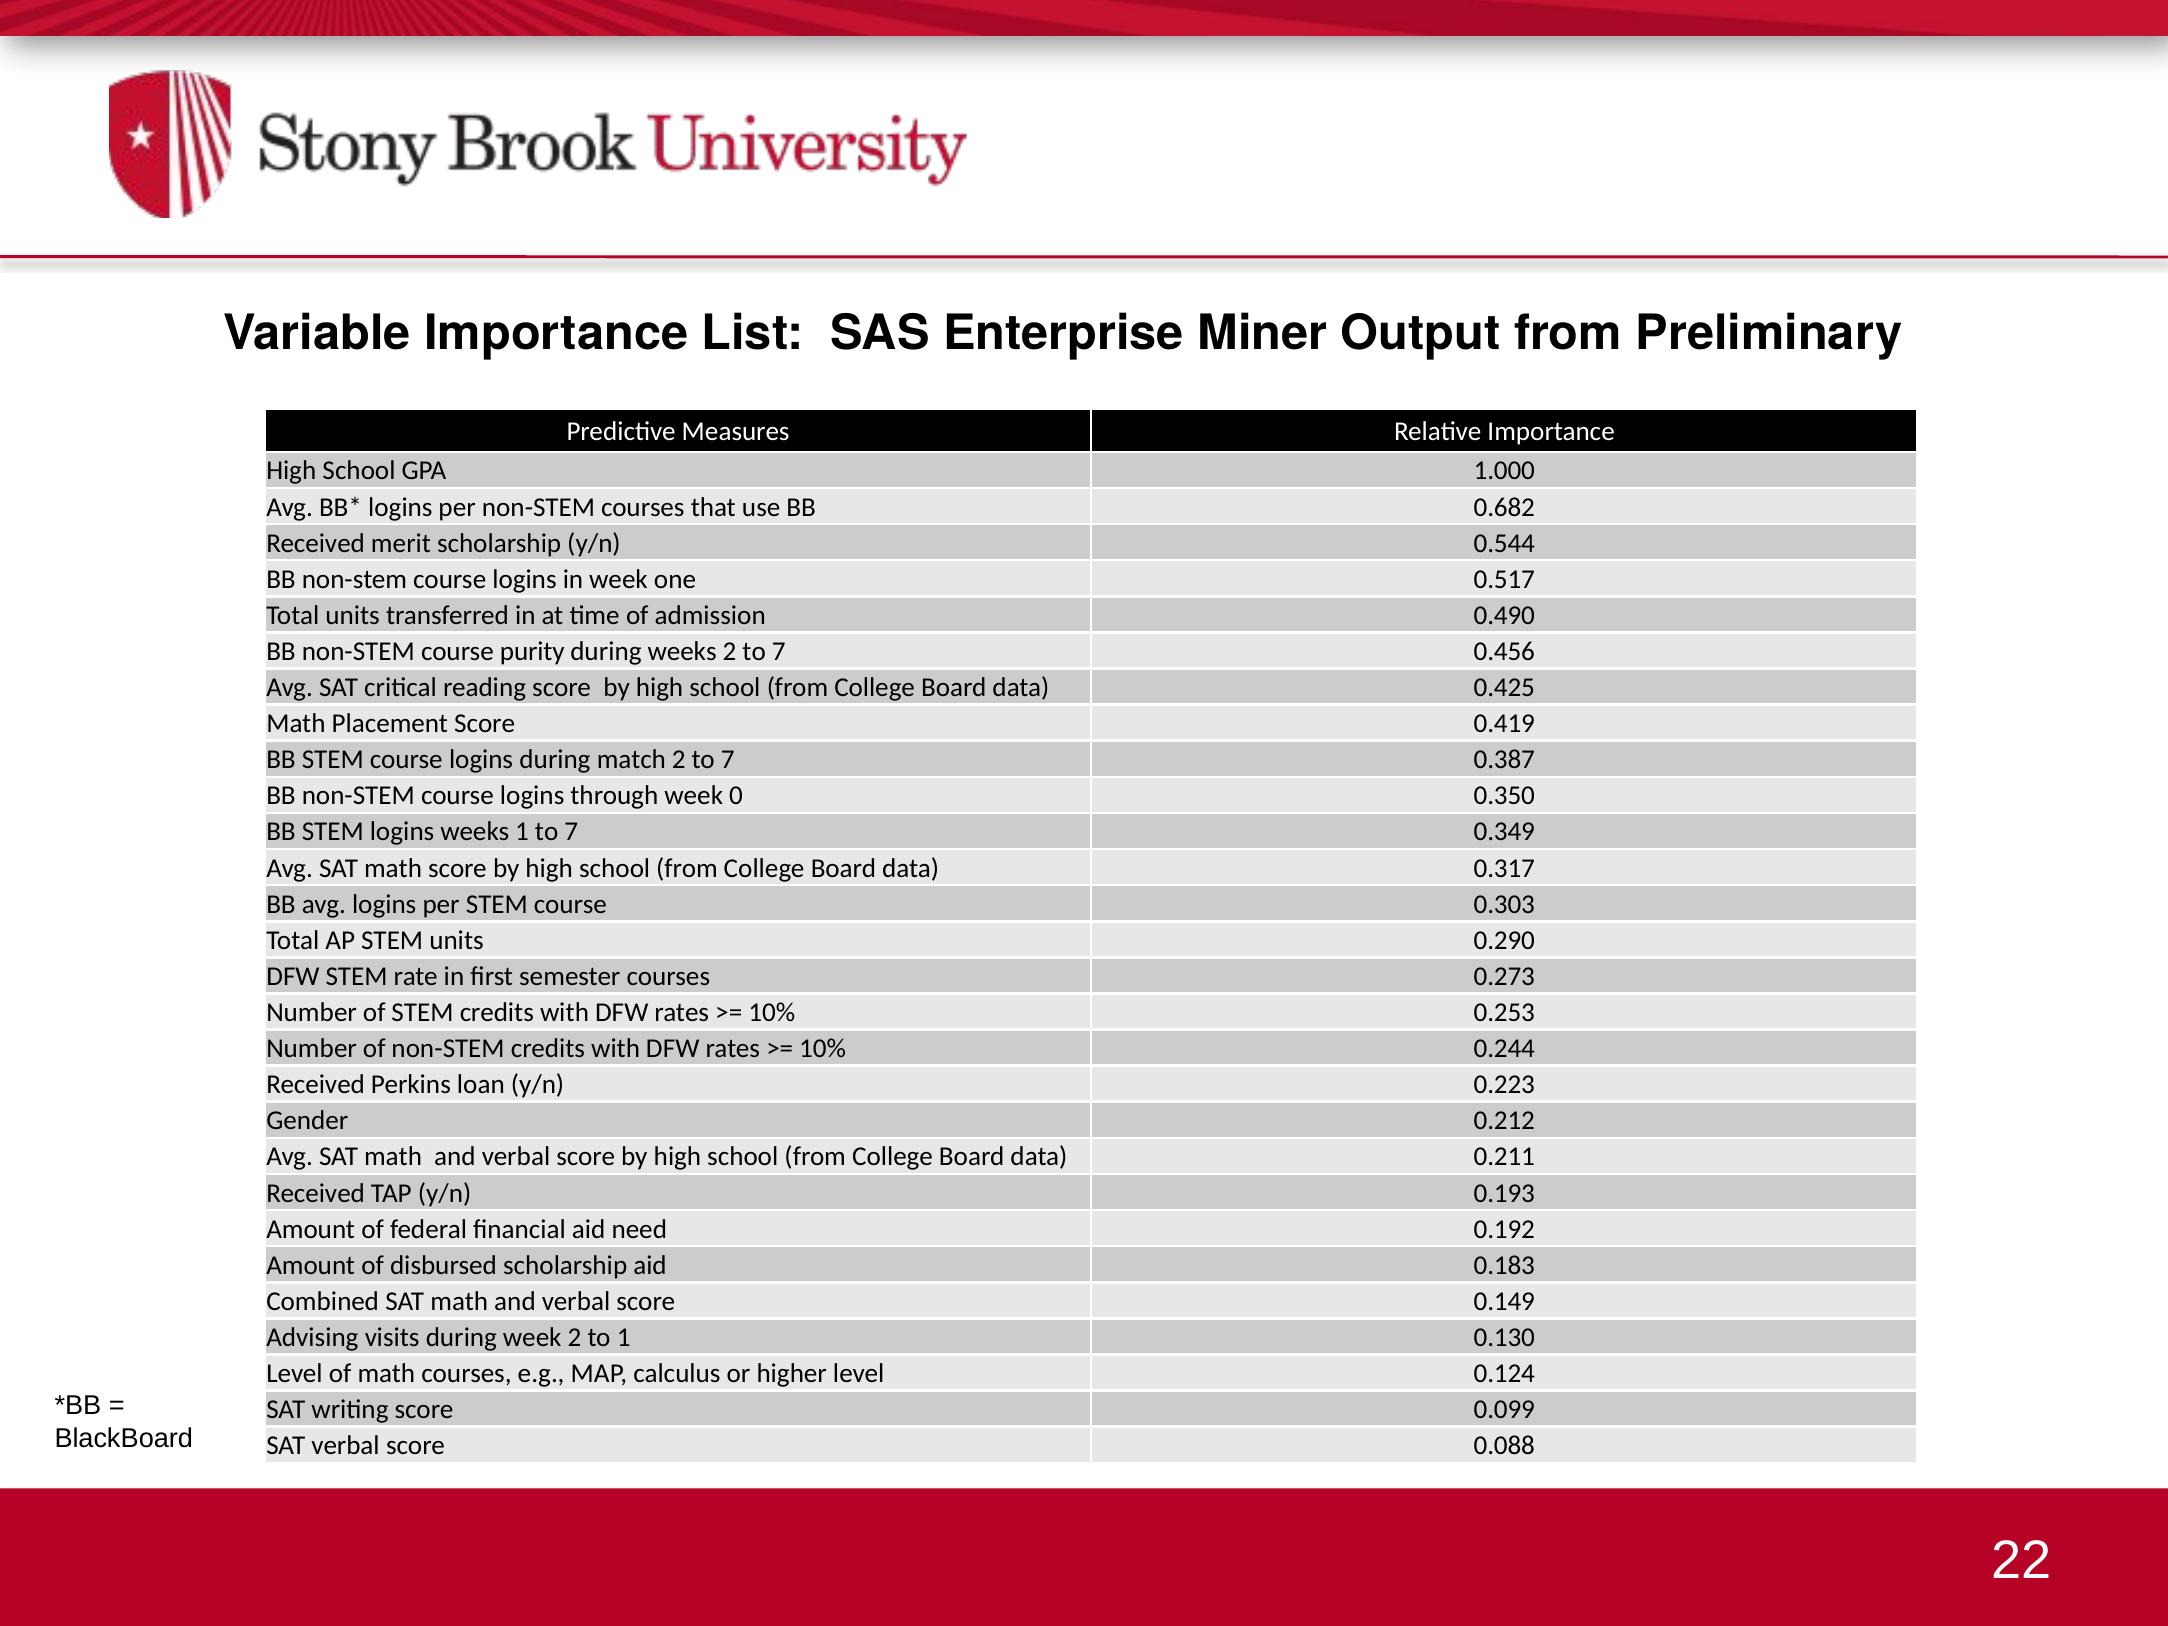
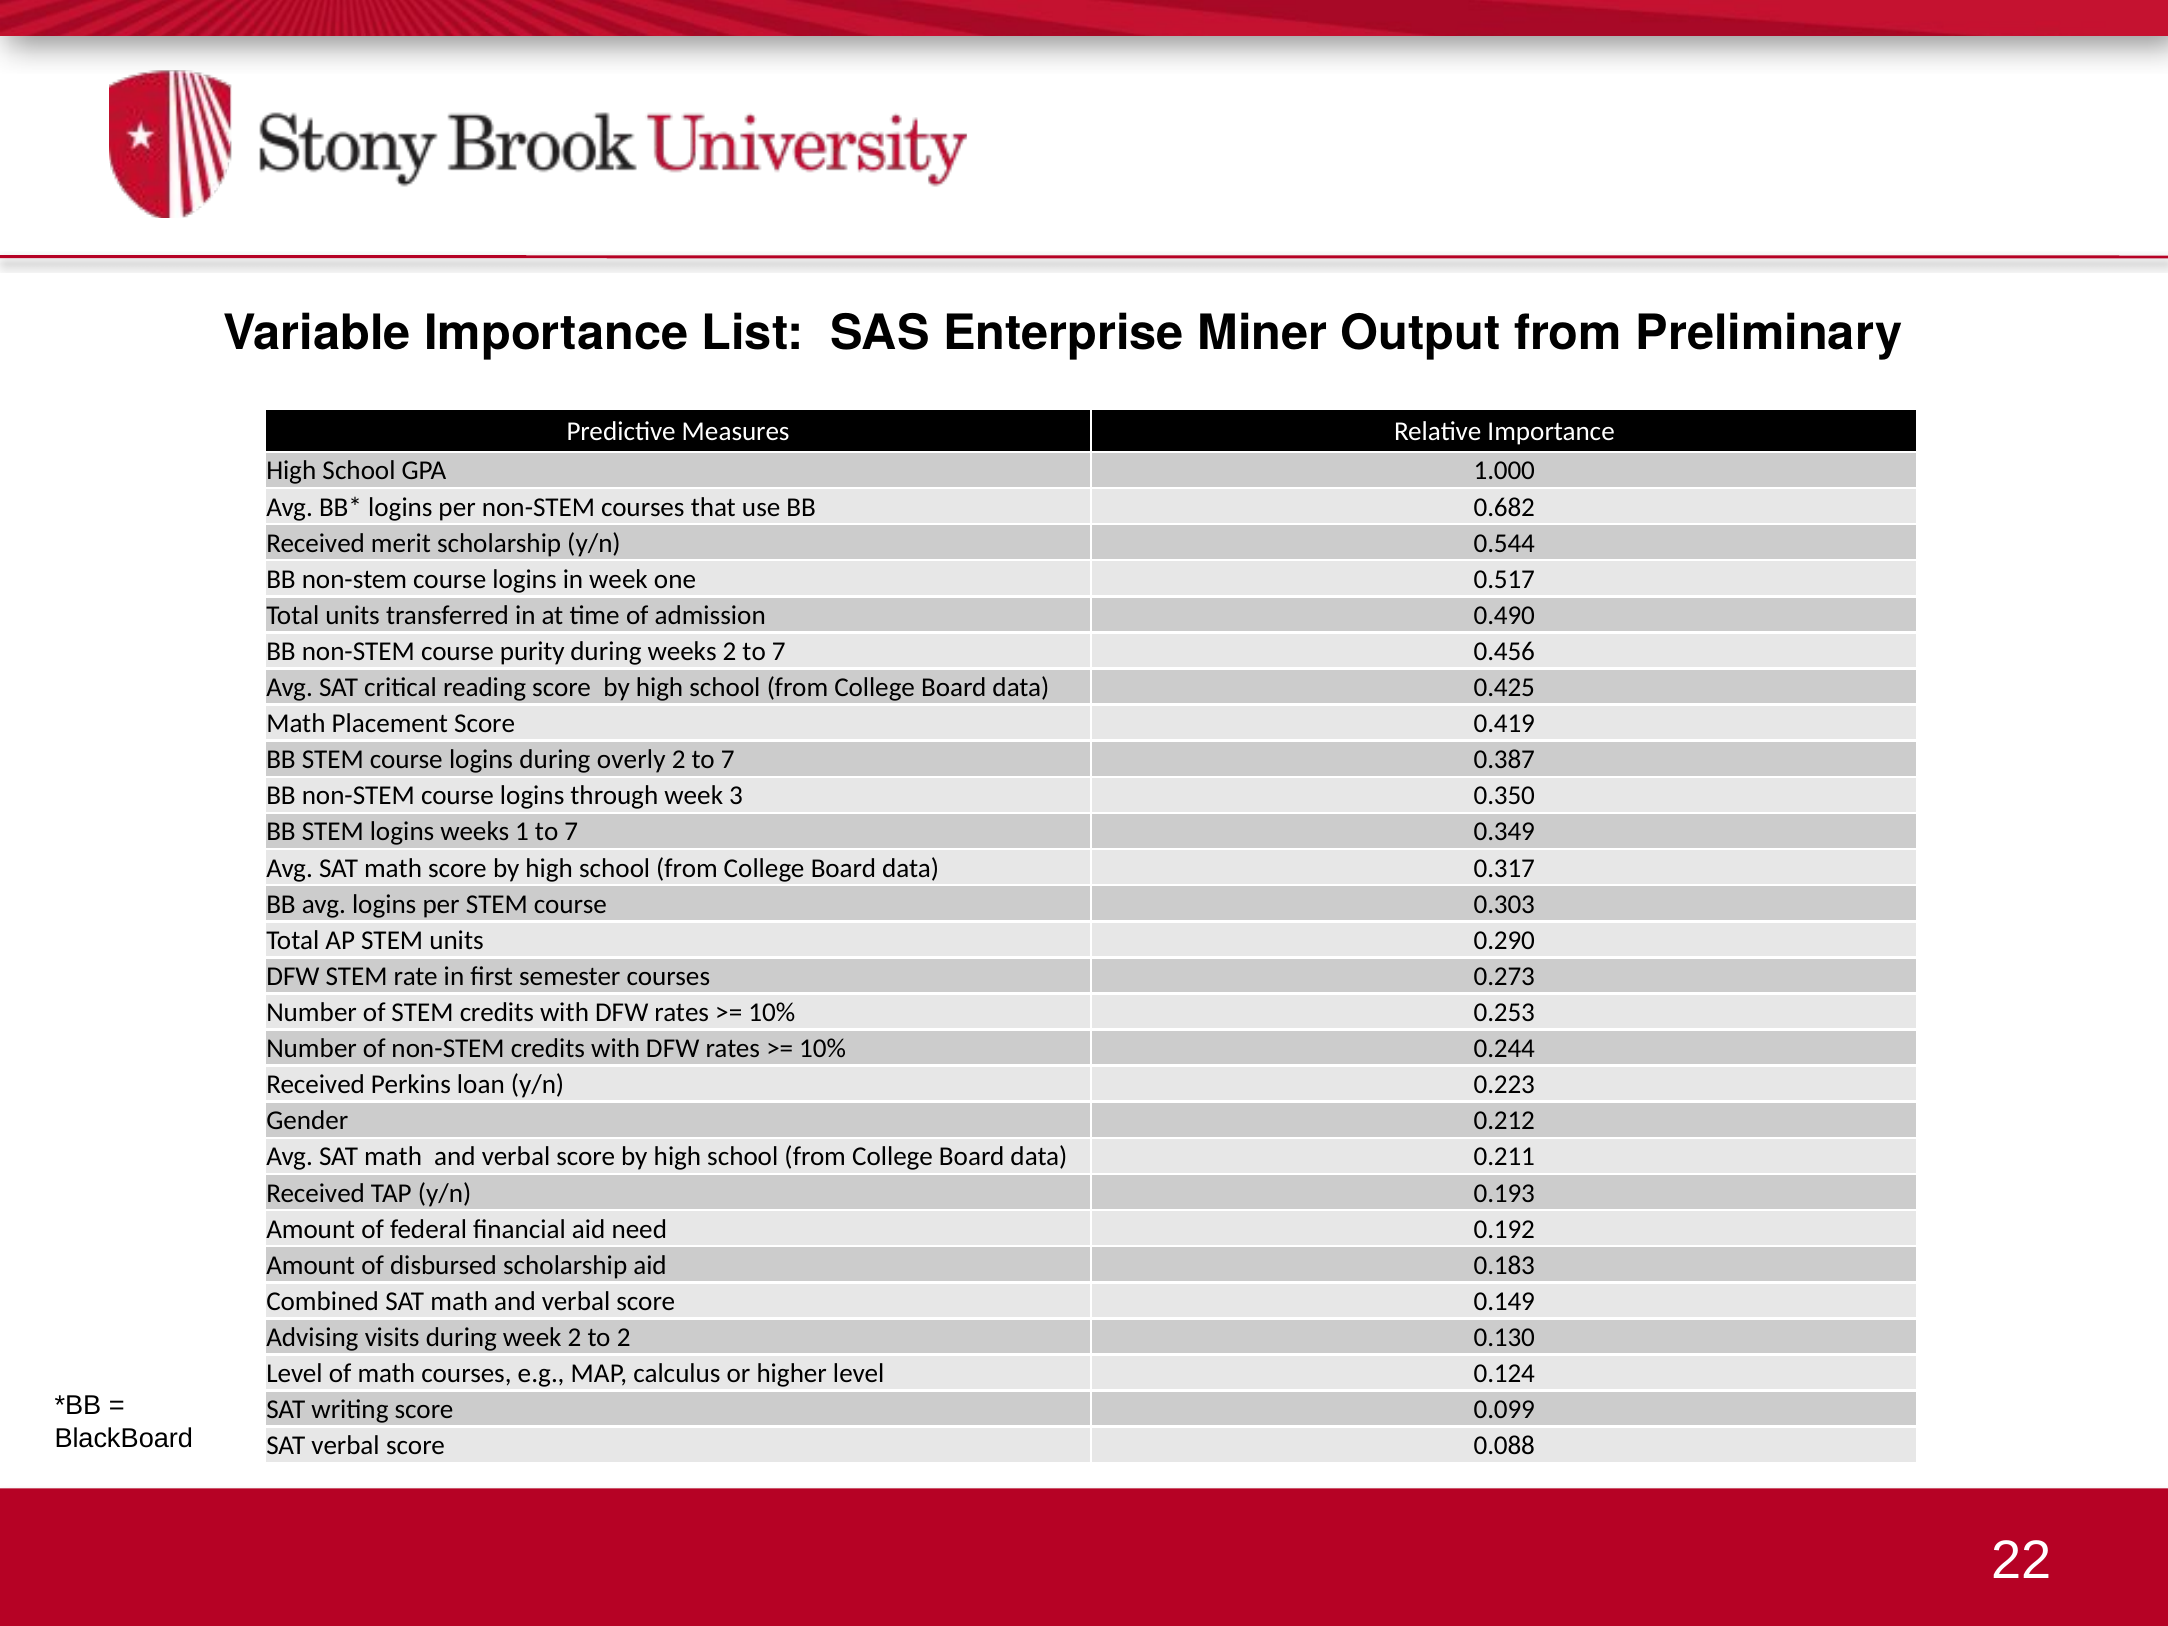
match: match -> overly (631, 760)
0: 0 -> 3 (736, 796)
to 1: 1 -> 2 (624, 1338)
